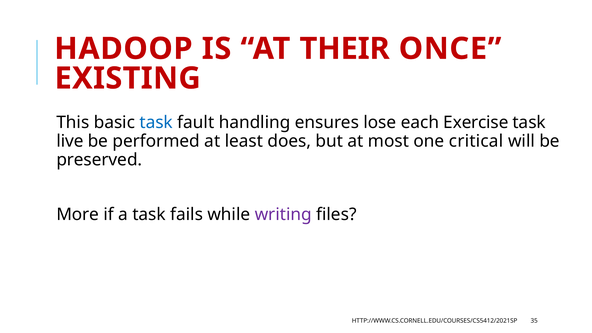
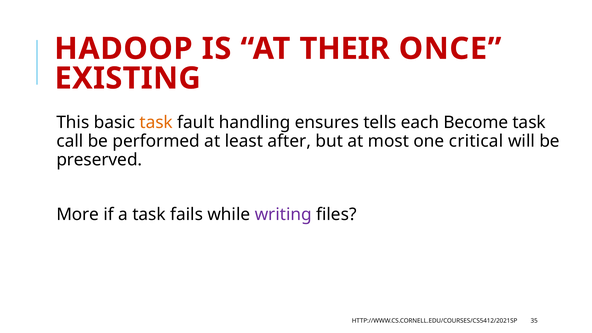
task colour: blue -> orange (156, 122)
lose: lose -> tells (380, 122)
Exercise: Exercise -> Become (476, 122)
live: live -> call (70, 141)
does: does -> after (289, 141)
